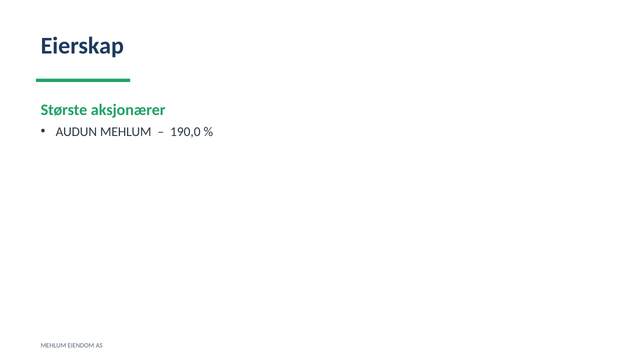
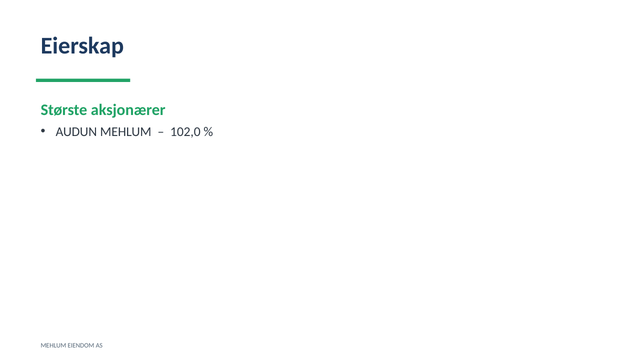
190,0: 190,0 -> 102,0 (185, 131)
